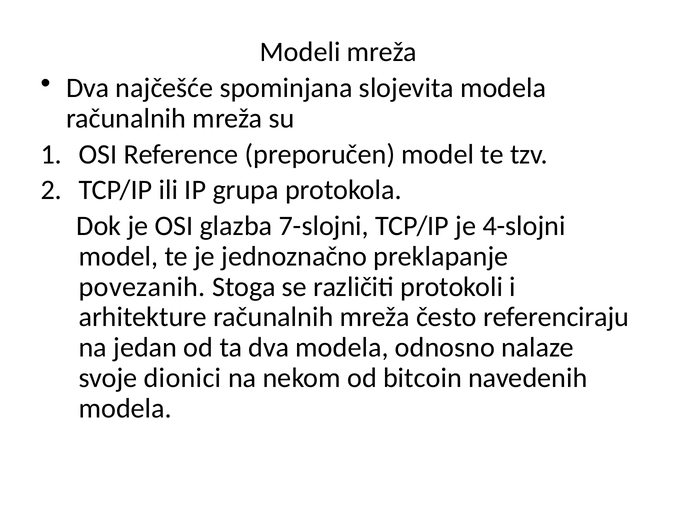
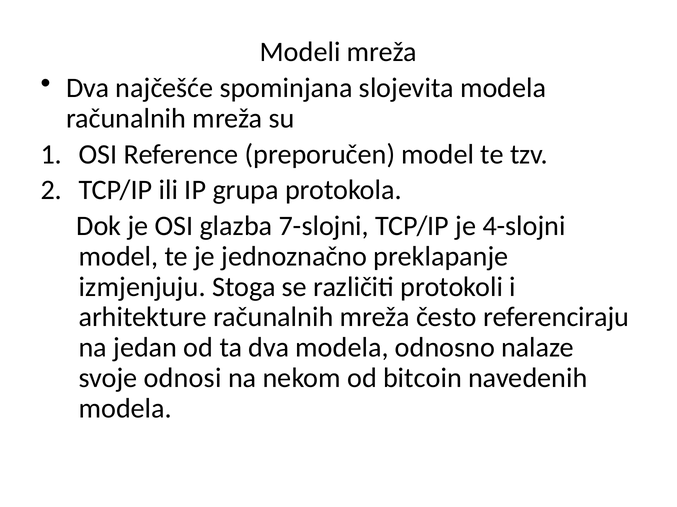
povezanih: povezanih -> izmjenjuju (142, 287)
dionici: dionici -> odnosi (183, 379)
